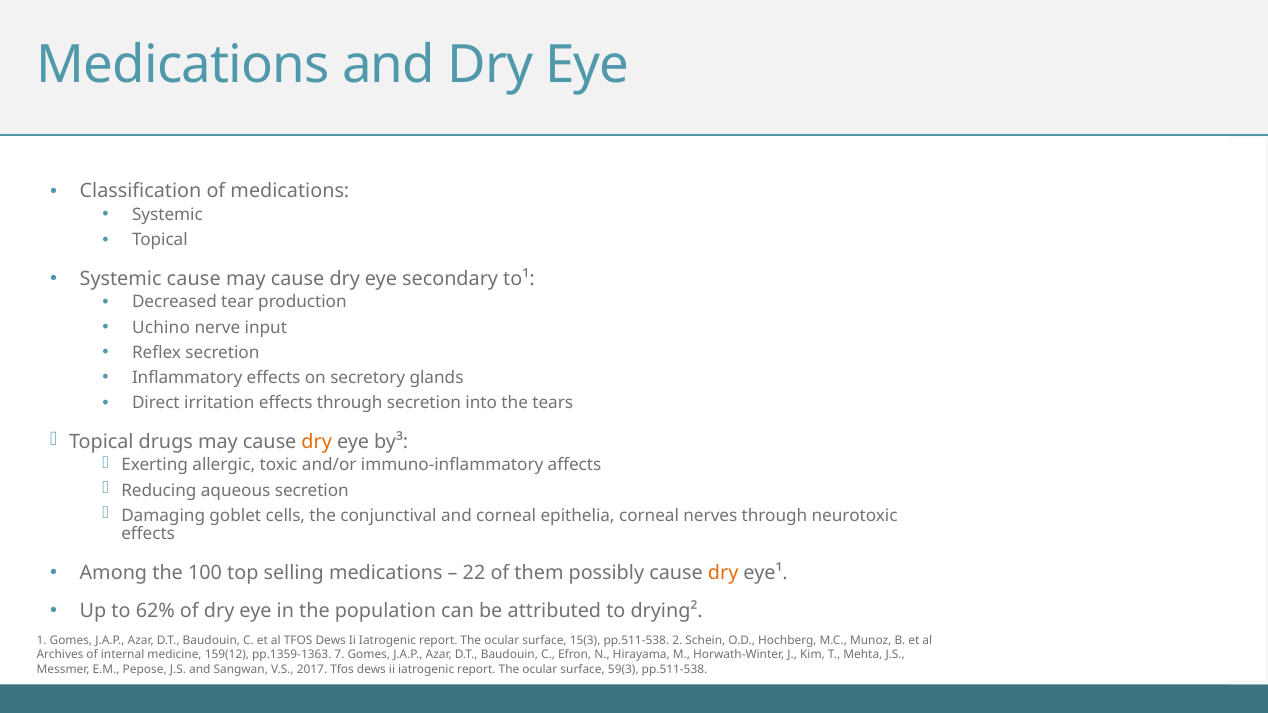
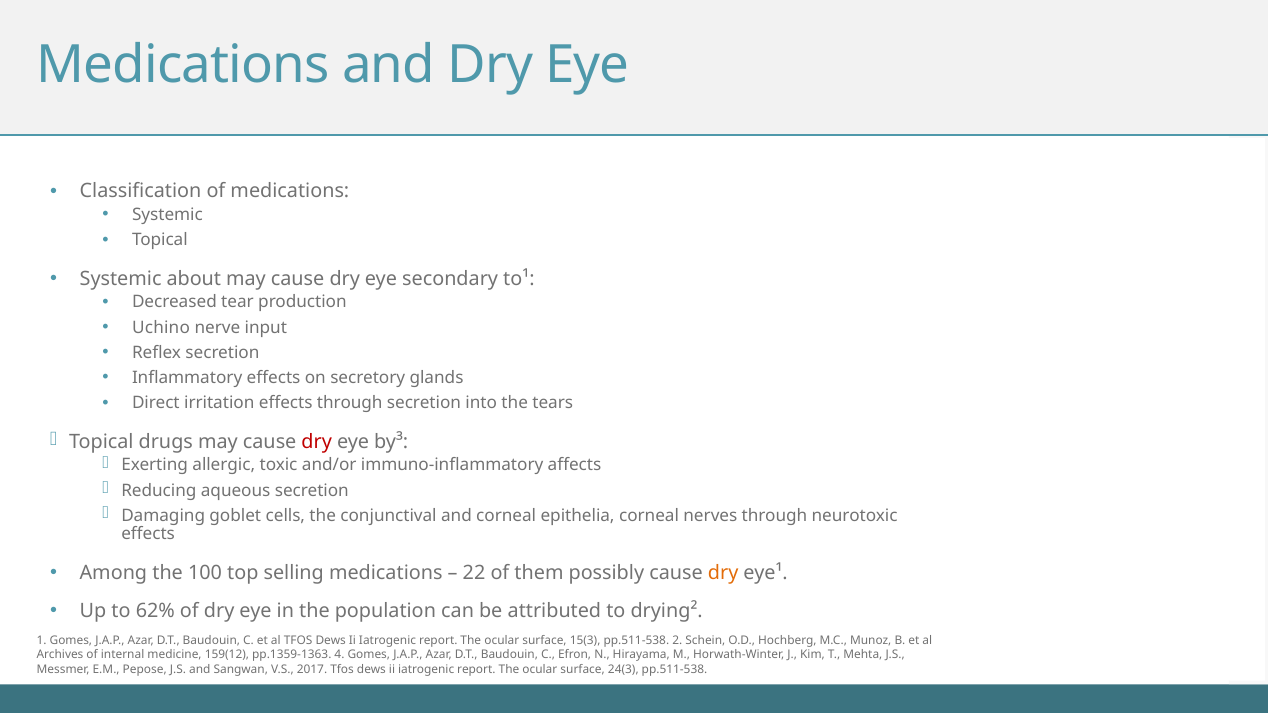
Systemic cause: cause -> about (194, 279)
dry colour: orange -> red (317, 442)
7: 7 -> 4 (339, 655)
59(3: 59(3 -> 24(3 (623, 669)
